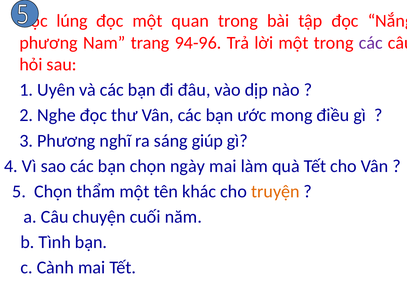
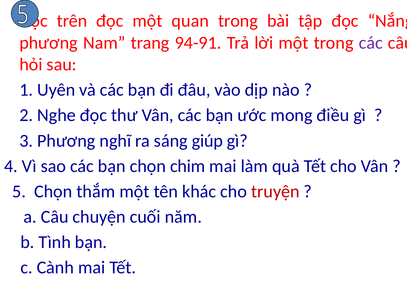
lúng: lúng -> trên (72, 21)
94-96: 94-96 -> 94-91 (198, 43)
ngày: ngày -> chim (188, 166)
thẩm: thẩm -> thắm (96, 191)
truyện colour: orange -> red (275, 191)
